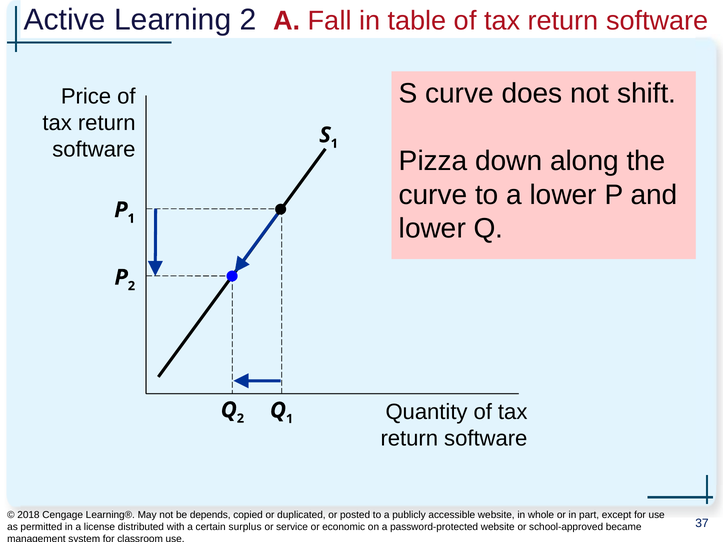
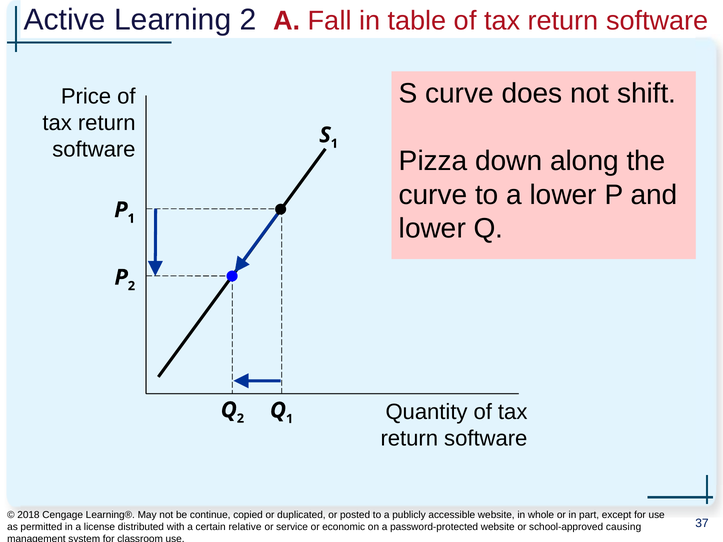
depends: depends -> continue (210, 515)
surplus: surplus -> relative (245, 527)
became: became -> causing (624, 527)
